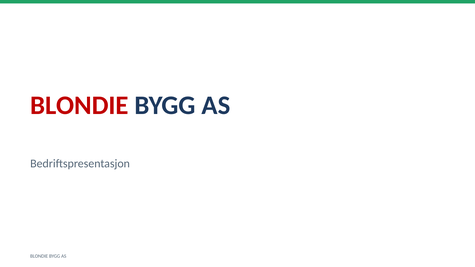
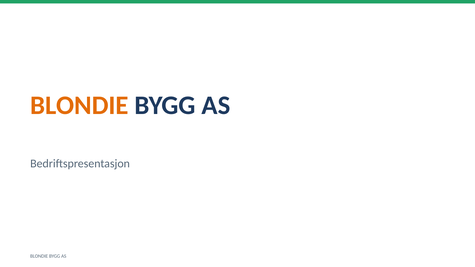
BLONDIE colour: red -> orange (79, 105)
